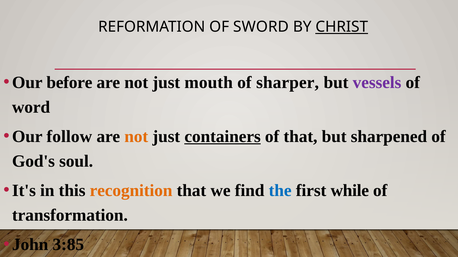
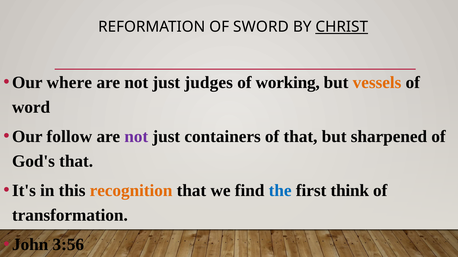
before: before -> where (69, 83)
mouth: mouth -> judges (209, 83)
sharper: sharper -> working (288, 83)
vessels colour: purple -> orange (377, 83)
not colour: orange -> purple (136, 137)
containers underline: present -> none (223, 137)
God's soul: soul -> that (76, 162)
while: while -> think (350, 191)
3:85: 3:85 -> 3:56 (68, 245)
